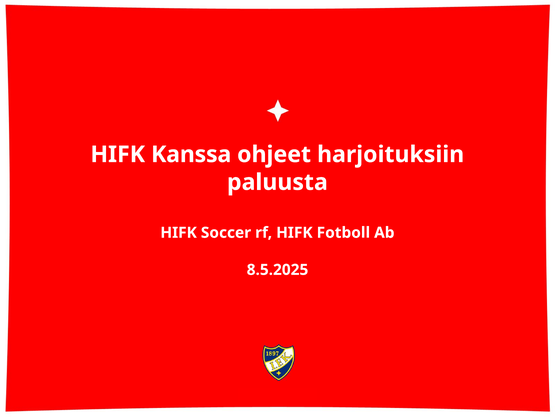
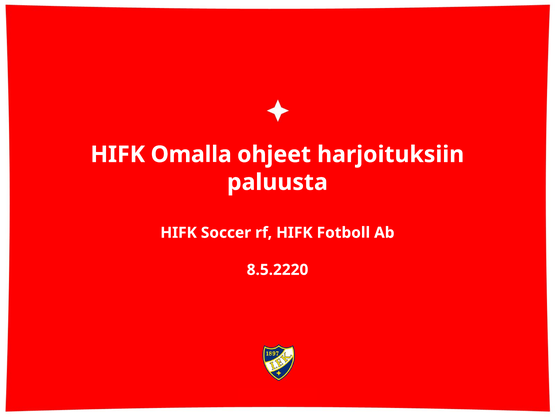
Kanssa: Kanssa -> Omalla (191, 154)
8.5.2025: 8.5.2025 -> 8.5.2220 (277, 269)
